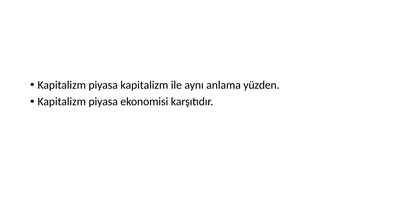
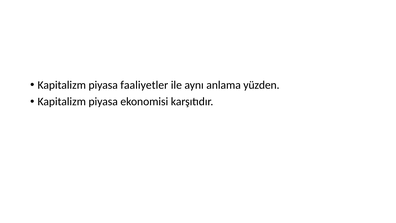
piyasa kapitalizm: kapitalizm -> faaliyetler (144, 85)
